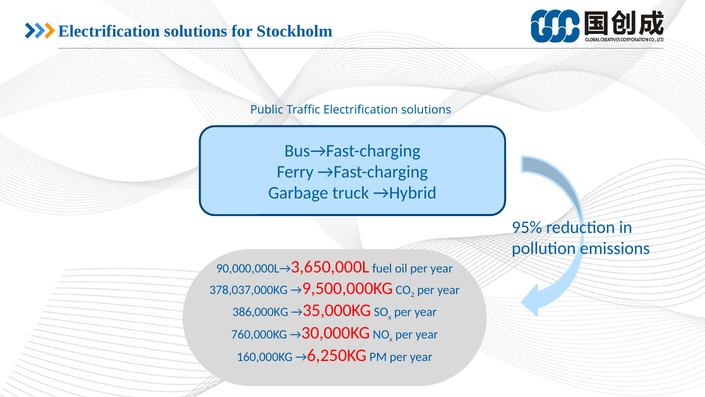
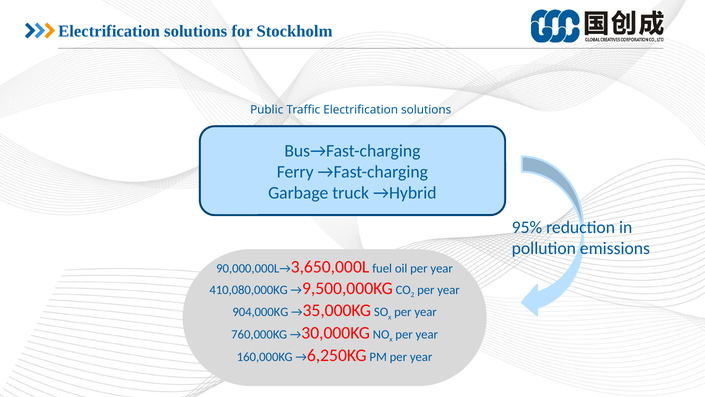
378,037,000KG: 378,037,000KG -> 410,080,000KG (249, 290)
386,000KG: 386,000KG -> 904,000KG (260, 312)
